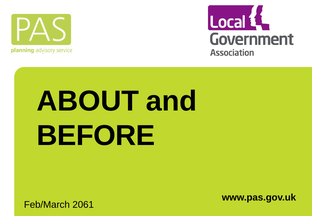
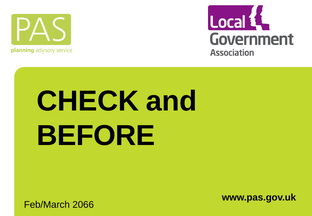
ABOUT: ABOUT -> CHECK (88, 101)
2061: 2061 -> 2066 (83, 205)
